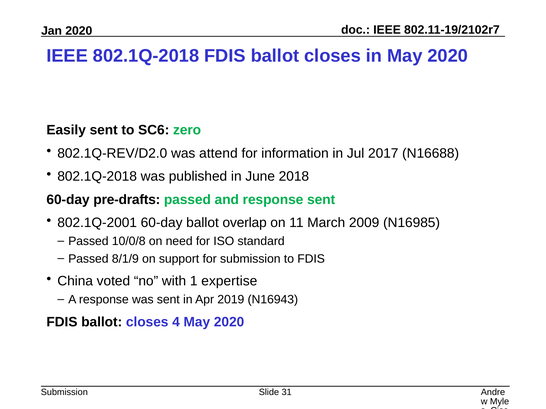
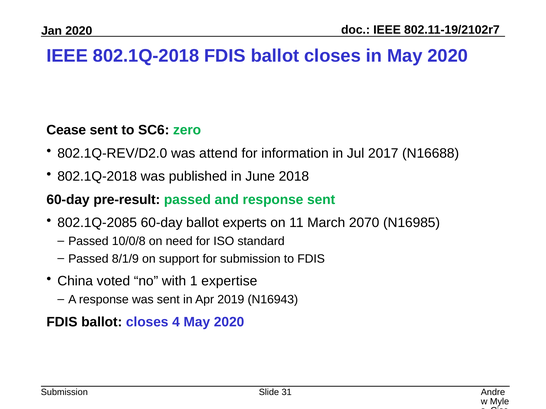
Easily: Easily -> Cease (66, 130)
pre-drafts: pre-drafts -> pre-result (127, 200)
802.1Q-2001: 802.1Q-2001 -> 802.1Q-2085 (97, 223)
overlap: overlap -> experts (245, 223)
2009: 2009 -> 2070 (364, 223)
